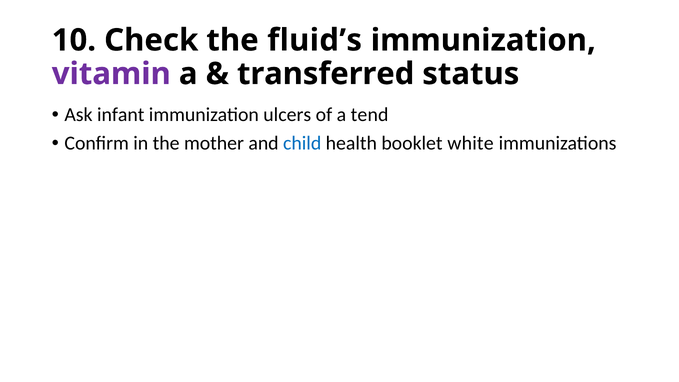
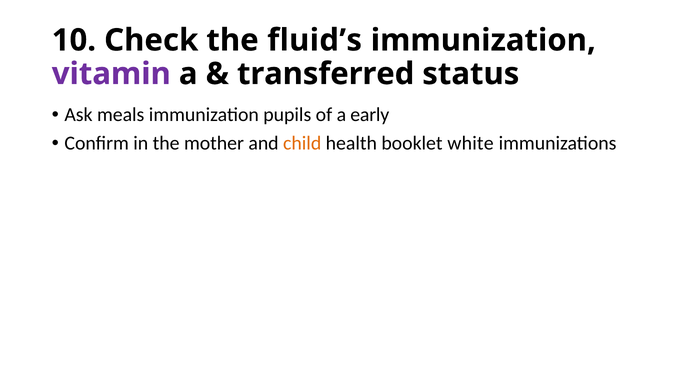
infant: infant -> meals (121, 115)
ulcers: ulcers -> pupils (287, 115)
tend: tend -> early (370, 115)
child colour: blue -> orange (302, 143)
